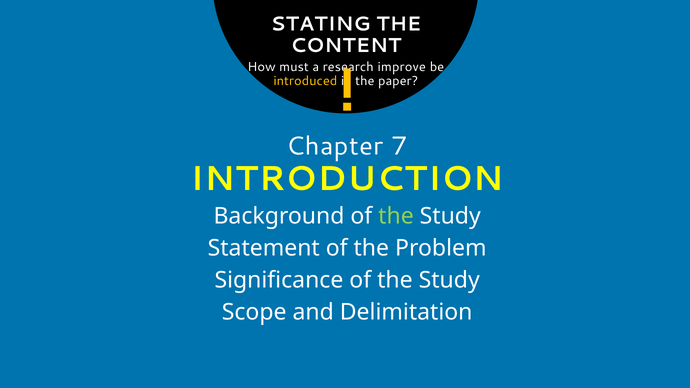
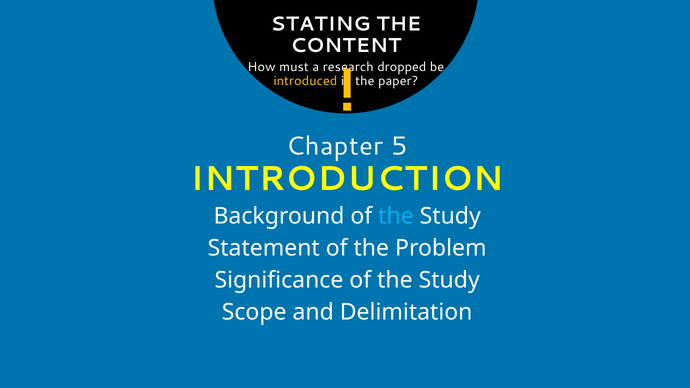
improve: improve -> dropped (402, 67)
7: 7 -> 5 (399, 146)
the colour: light green -> light blue (396, 216)
